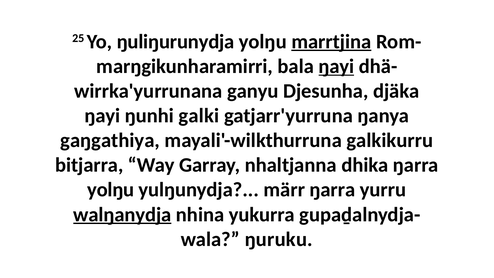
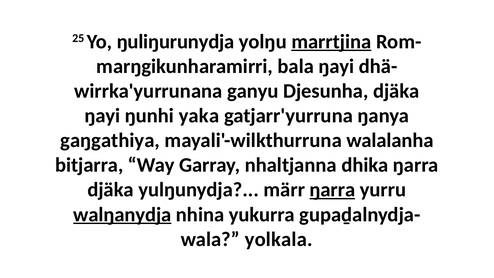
ŋayi underline: present -> none (336, 66)
galki: galki -> yaka (199, 116)
galkikurru: galkikurru -> walalanha (390, 140)
yolŋu: yolŋu -> djäka (111, 190)
ŋarra underline: none -> present (332, 190)
ŋuruku: ŋuruku -> yolkala (279, 239)
